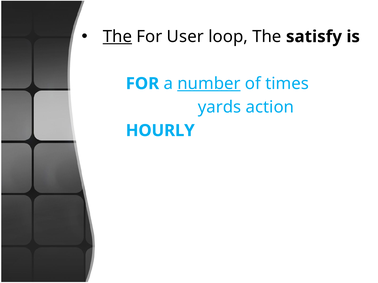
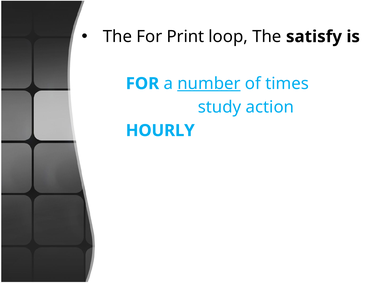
The underline: present -> none (117, 37)
User: User -> Print (185, 37)
yards: yards -> study (220, 107)
